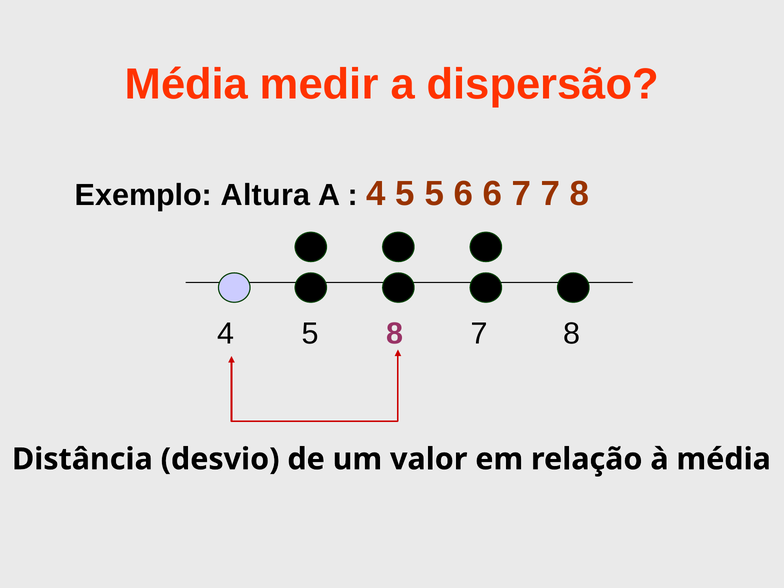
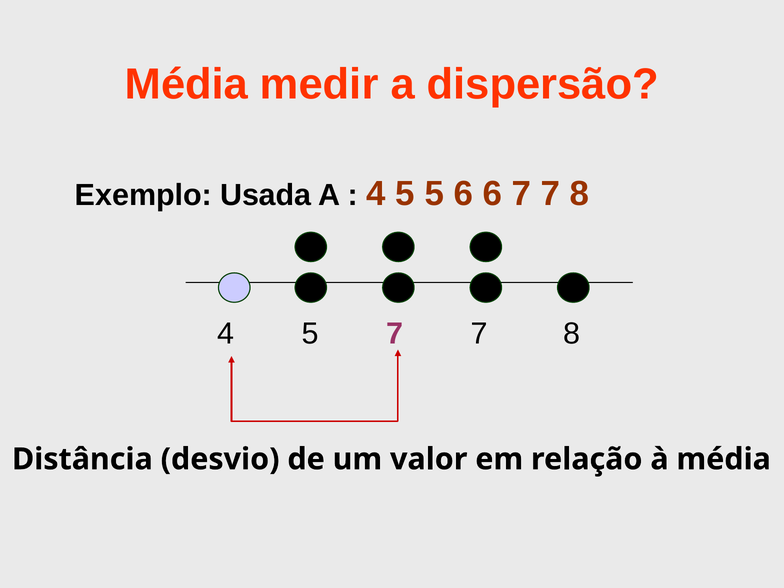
Altura: Altura -> Usada (266, 195)
5 8: 8 -> 7 (395, 333)
